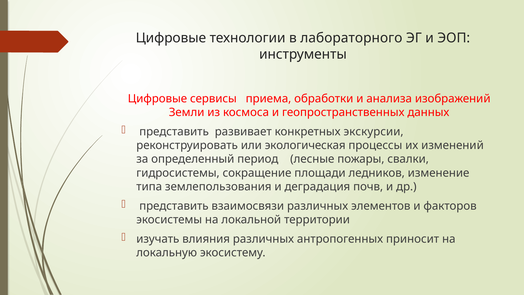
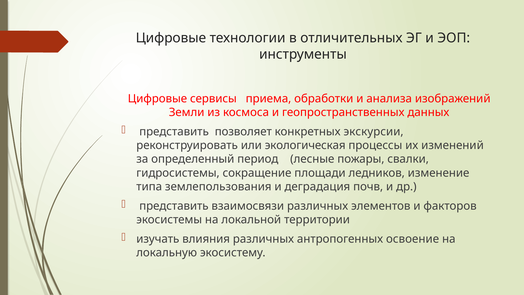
лабораторного: лабораторного -> отличительных (351, 38)
развивает: развивает -> позволяет (243, 132)
приносит: приносит -> освоение (413, 239)
